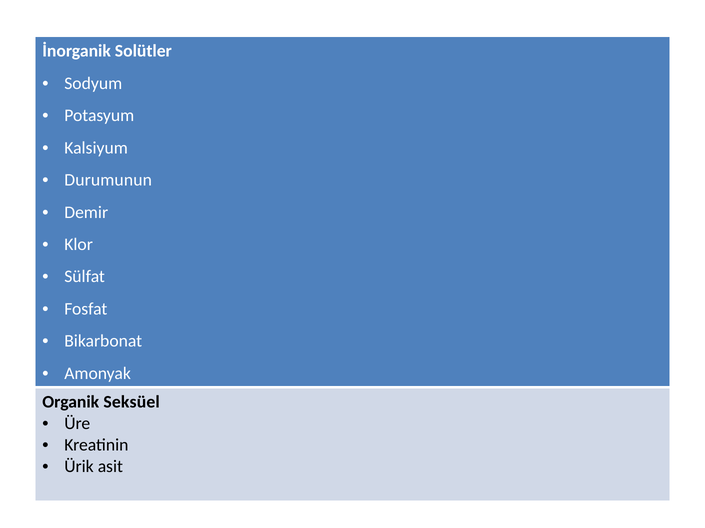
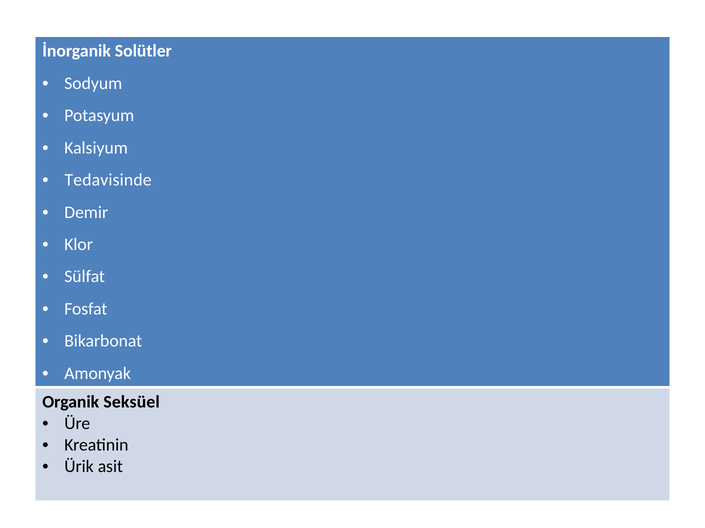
Durumunun: Durumunun -> Tedavisinde (108, 180)
